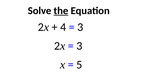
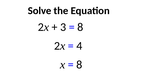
the underline: present -> none (61, 11)
4: 4 -> 3 (63, 27)
3: 3 -> 8 (80, 27)
3: 3 -> 4 (79, 46)
5: 5 -> 8 (79, 65)
